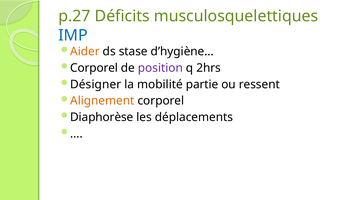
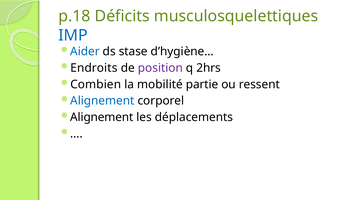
p.27: p.27 -> p.18 (74, 16)
Aider colour: orange -> blue (85, 51)
Corporel: Corporel -> Endroits (94, 68)
Désigner: Désigner -> Combien (96, 84)
Alignement colour: orange -> blue (102, 101)
Diaphorèse: Diaphorèse -> Alignement (102, 117)
